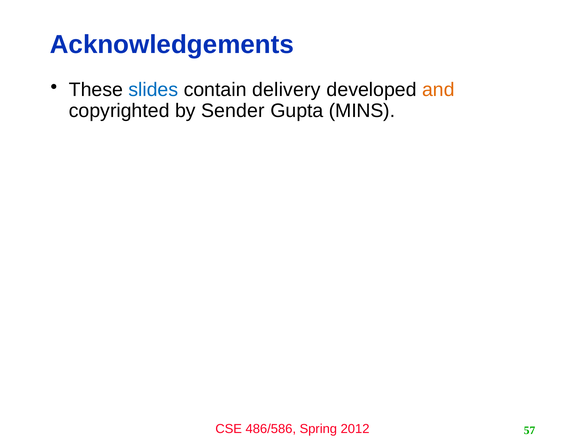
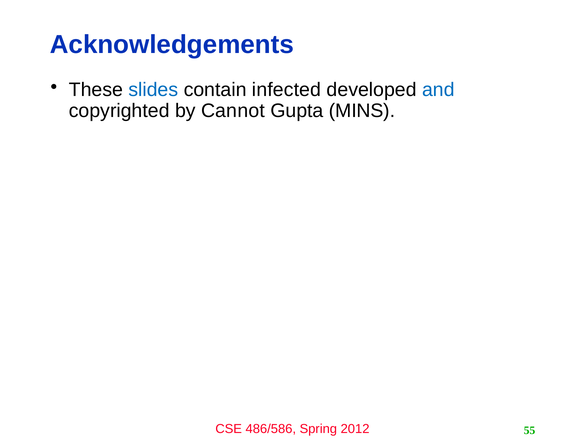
delivery: delivery -> infected (287, 90)
and colour: orange -> blue (438, 90)
Sender: Sender -> Cannot (233, 111)
57: 57 -> 55 (530, 430)
